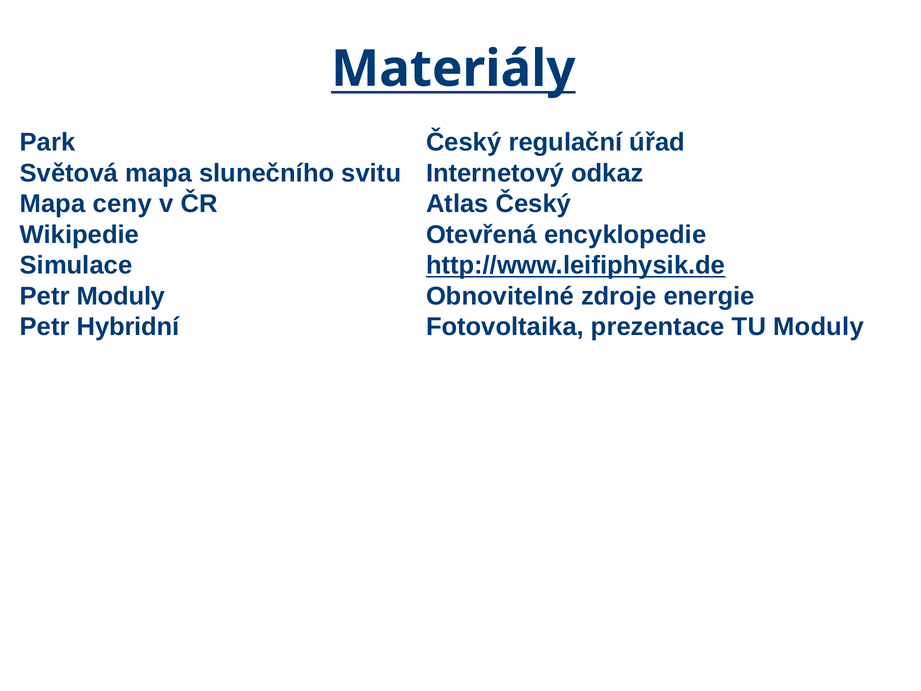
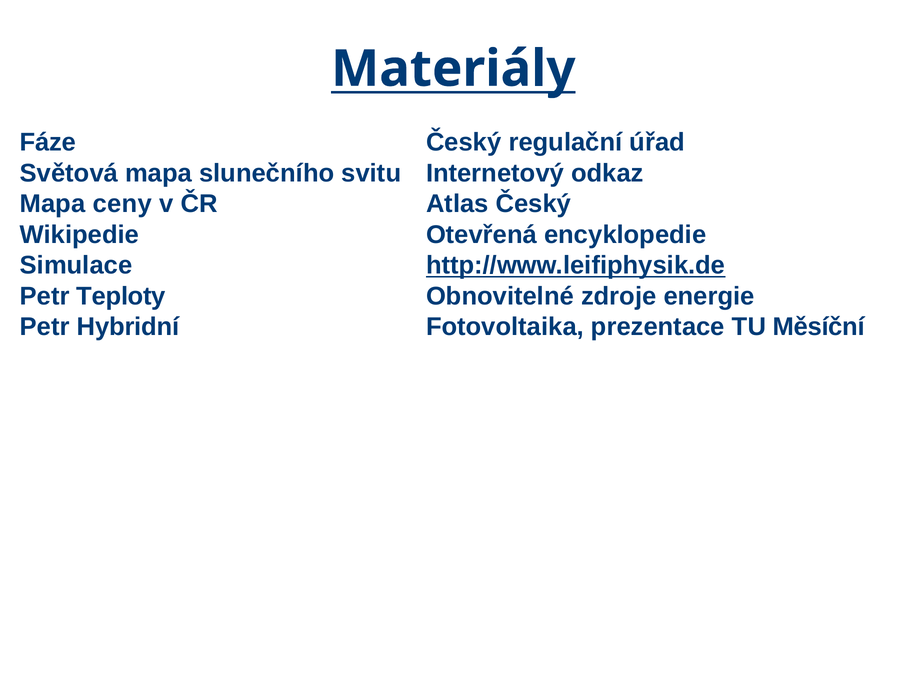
Park: Park -> Fáze (48, 142)
Petr Moduly: Moduly -> Teploty (121, 296)
TU Moduly: Moduly -> Měsíční (819, 327)
